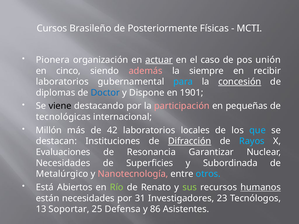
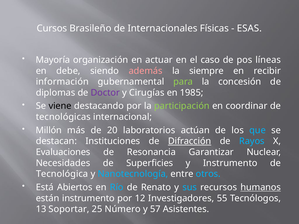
Posteriormente: Posteriormente -> Internacionales (163, 28)
MCTI: MCTI -> ESAS (249, 28)
Pionera: Pionera -> Mayoría (53, 60)
actuar underline: present -> none (159, 60)
unión: unión -> líneas (268, 60)
cinco: cinco -> debe (68, 71)
laboratorios: laboratorios -> información (62, 82)
para colour: light blue -> light green (183, 82)
concesión underline: present -> none (240, 82)
Doctor colour: blue -> purple (105, 93)
Dispone: Dispone -> Cirugías (147, 93)
1901: 1901 -> 1985 (192, 93)
participación colour: pink -> light green (182, 106)
pequeñas: pequeñas -> coordinar (247, 106)
42: 42 -> 20 (112, 130)
locales: locales -> actúan (195, 130)
y Subordinada: Subordinada -> Instrumento (230, 163)
Metalúrgico: Metalúrgico -> Tecnológica (62, 174)
Nanotecnología colour: pink -> light blue (133, 174)
Río colour: light green -> light blue (117, 187)
sus colour: light green -> light blue (190, 187)
están necesidades: necesidades -> instrumento (88, 198)
31: 31 -> 12 (140, 198)
23: 23 -> 55 (222, 198)
Defensa: Defensa -> Número (123, 209)
86: 86 -> 57 (155, 209)
